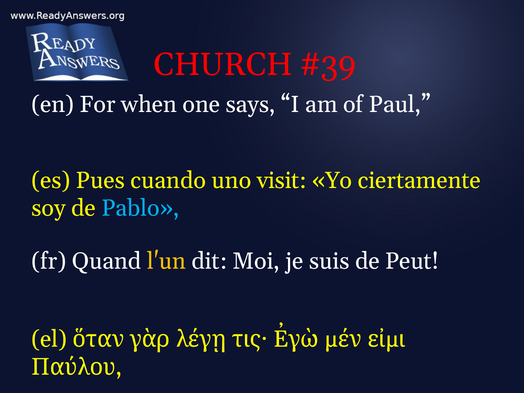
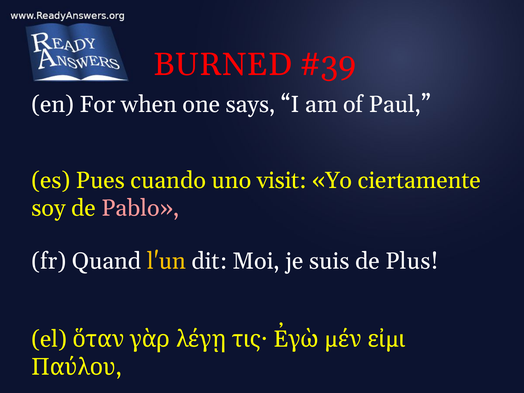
CHURCH: CHURCH -> BURNED (223, 65)
Pablo colour: light blue -> pink (140, 208)
Peut: Peut -> Plus (412, 261)
